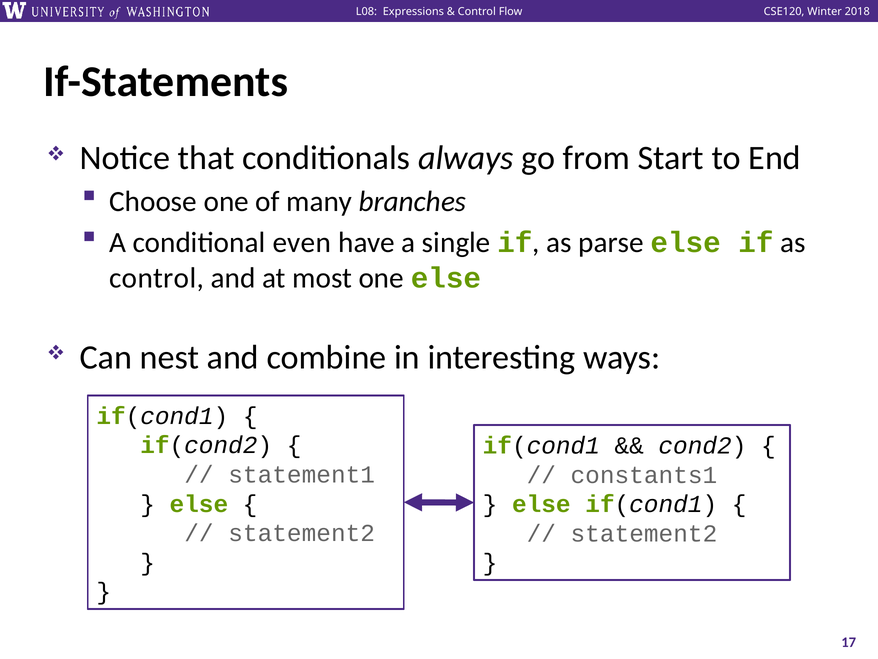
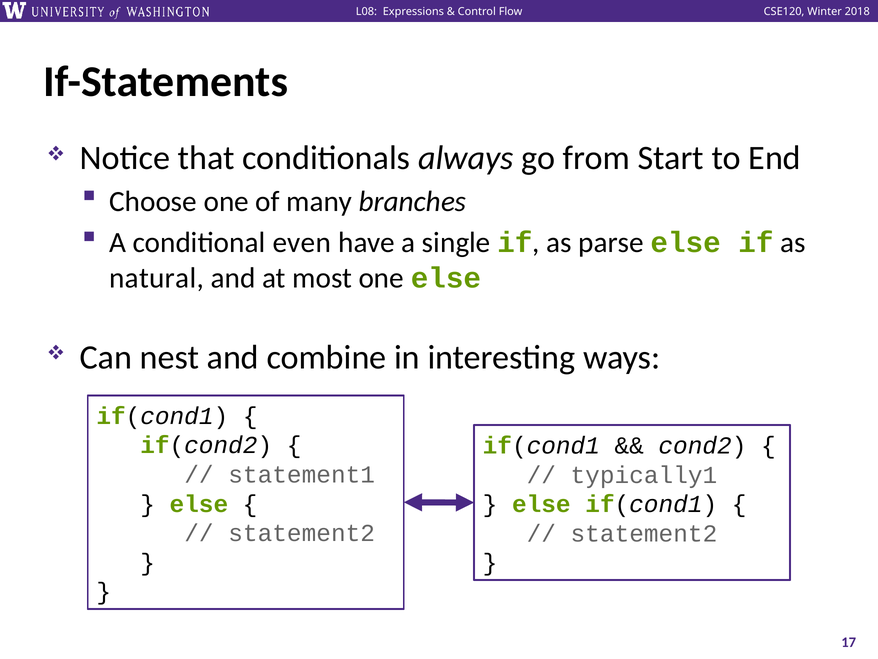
control: control -> natural (157, 278)
constants1: constants1 -> typically1 (644, 475)
